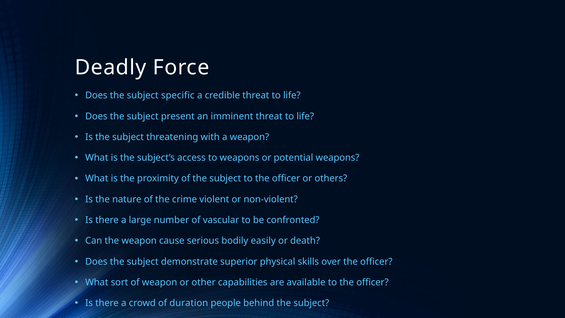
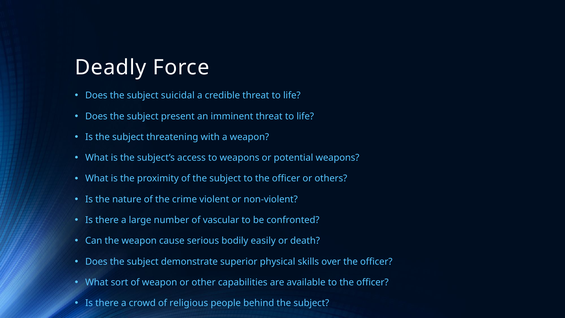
specific: specific -> suicidal (178, 95)
duration: duration -> religious (189, 303)
